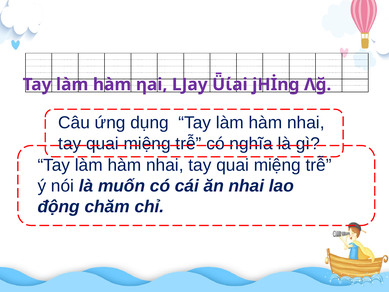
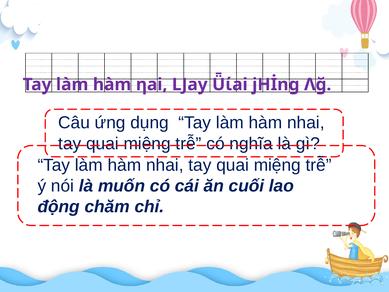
ăn nhai: nhai -> cuối (246, 186)
